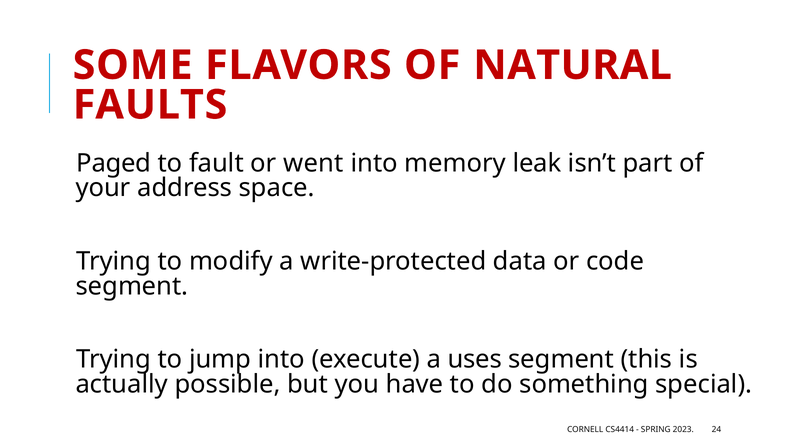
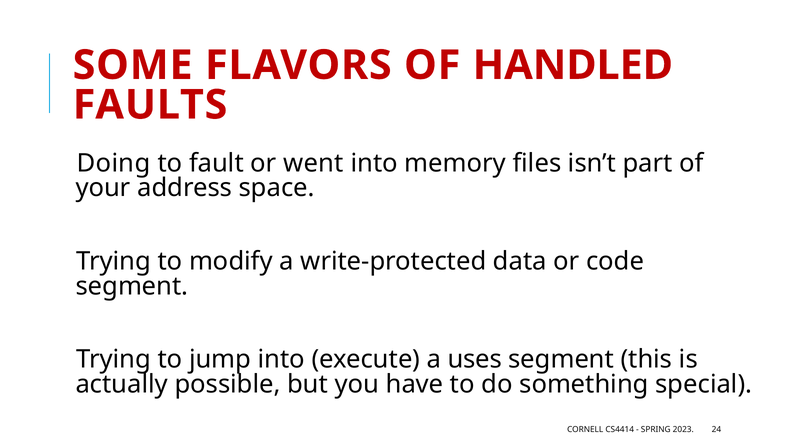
NATURAL: NATURAL -> HANDLED (573, 65)
Paged: Paged -> Doing (114, 163)
leak: leak -> files (537, 163)
